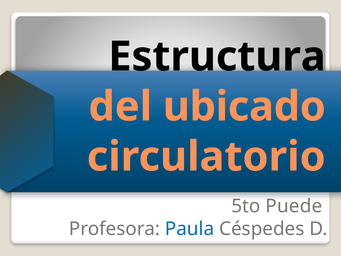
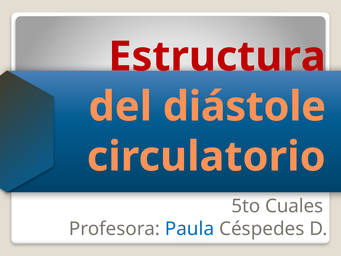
Estructura colour: black -> red (217, 57)
ubicado: ubicado -> diástole (244, 107)
Puede: Puede -> Cuales (294, 206)
